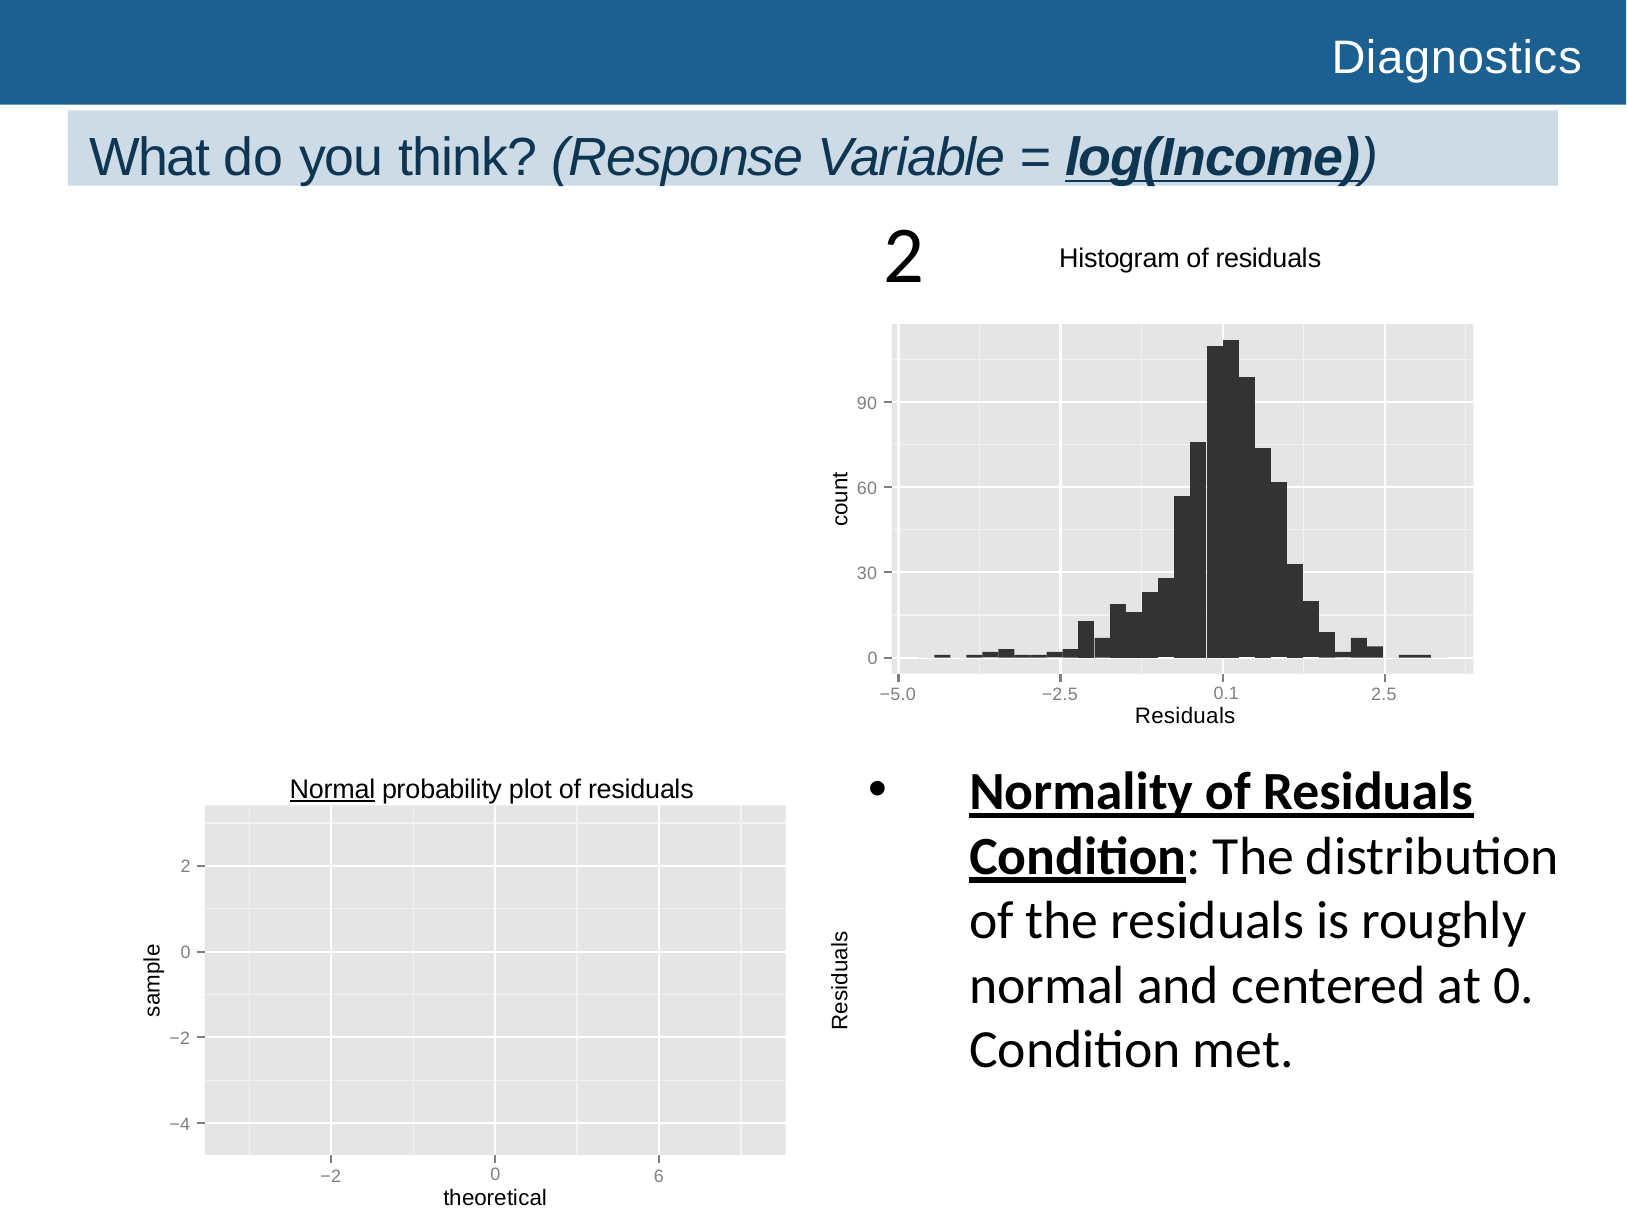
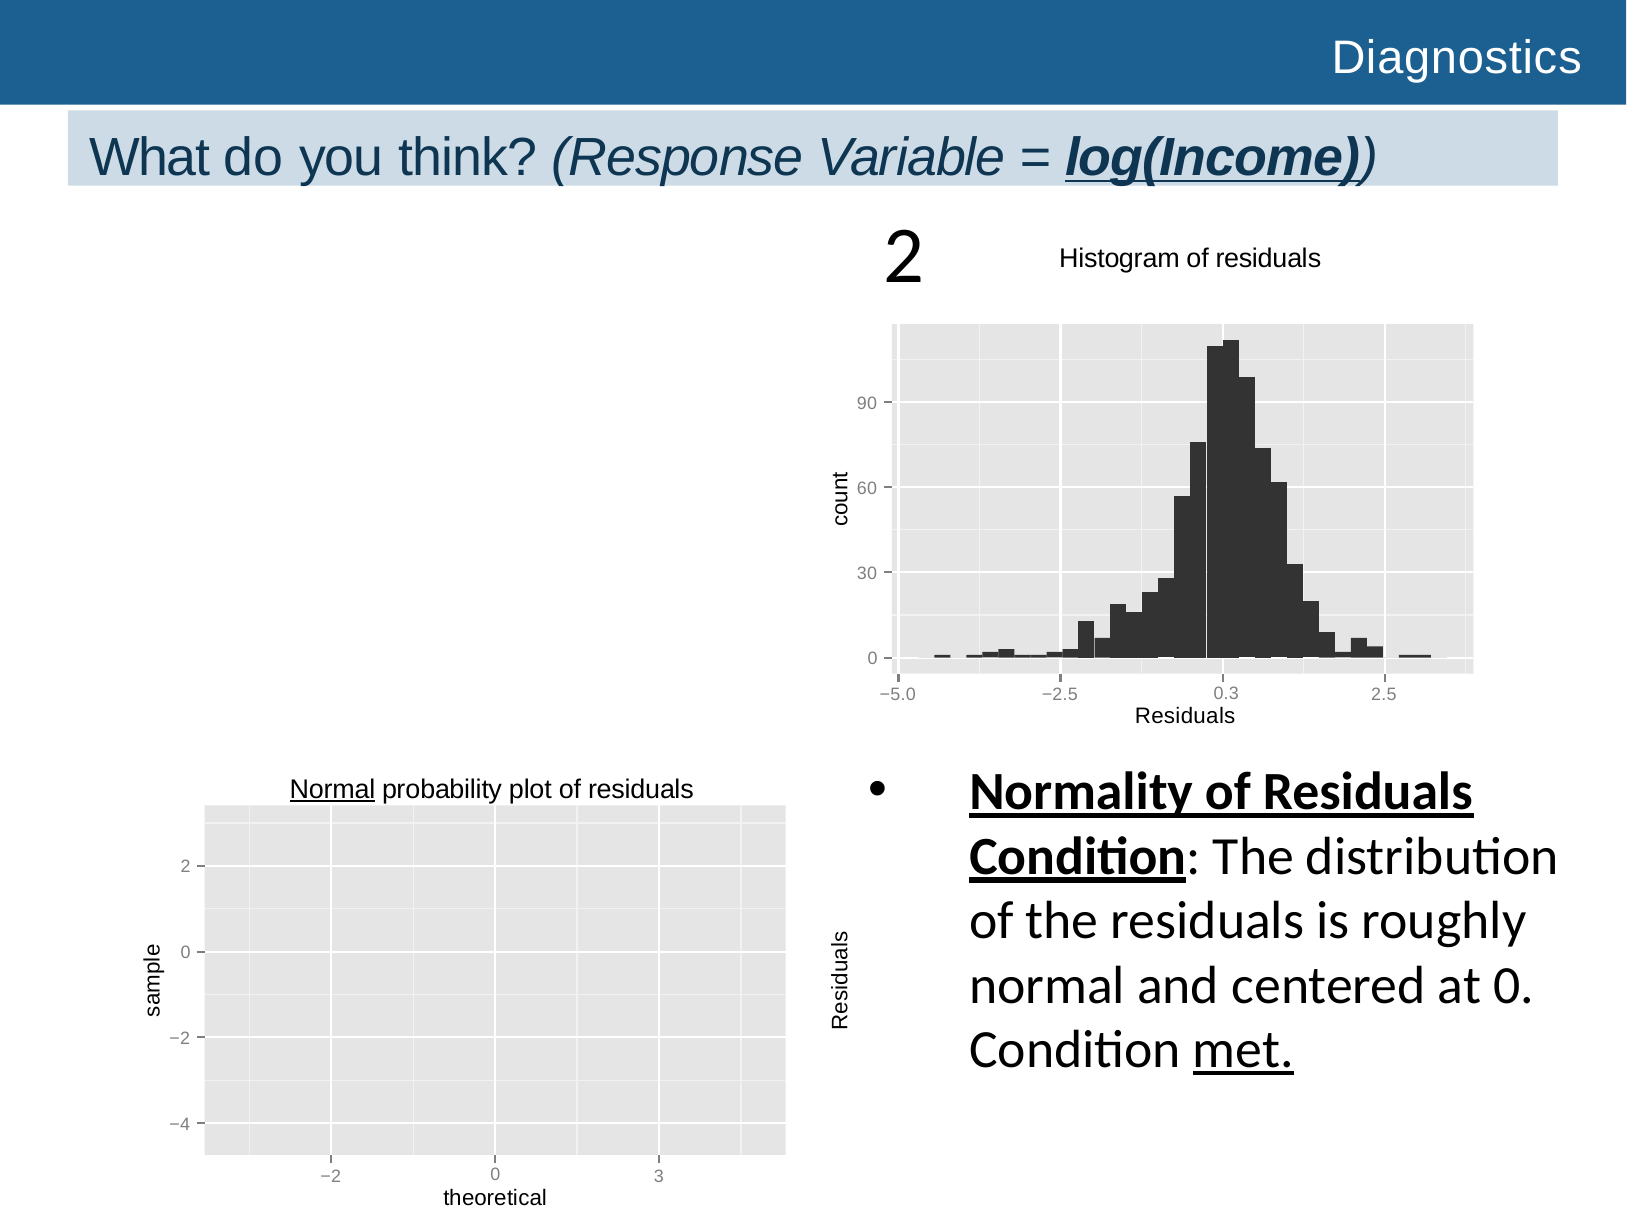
0.1: 0.1 -> 0.3 (1226, 694)
met underline: none -> present (1244, 1050)
6: 6 -> 3 (659, 1176)
